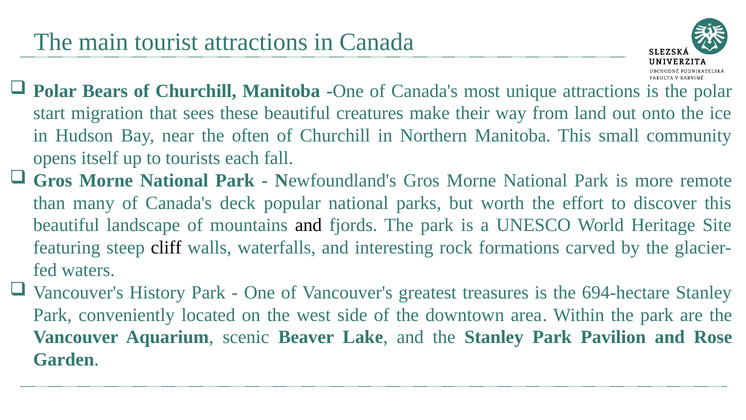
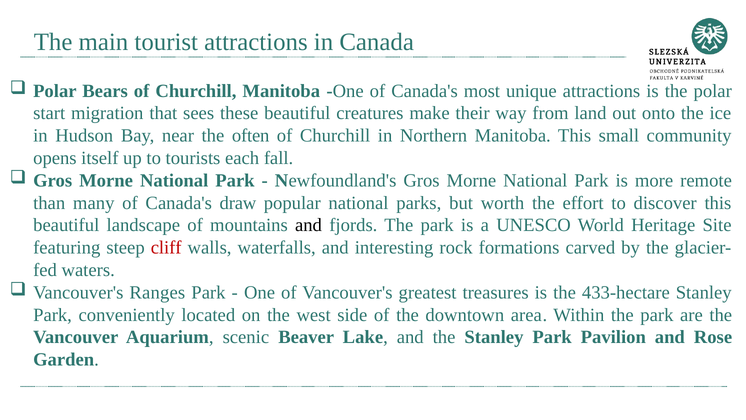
deck: deck -> draw (238, 203)
cliff colour: black -> red (166, 247)
History: History -> Ranges (157, 292)
694-hectare: 694-hectare -> 433-hectare (626, 292)
